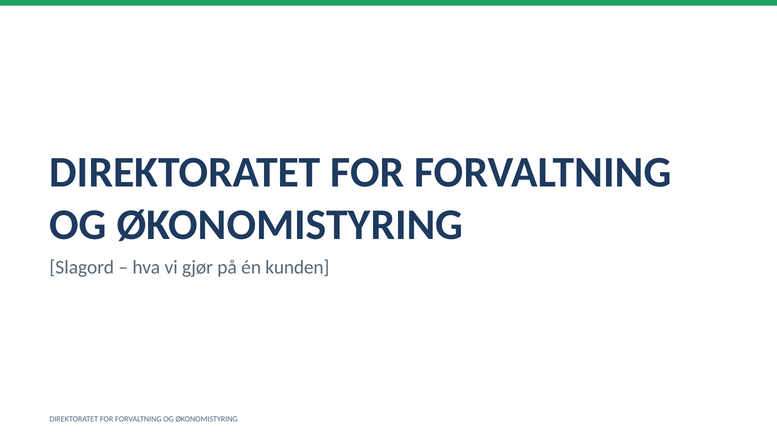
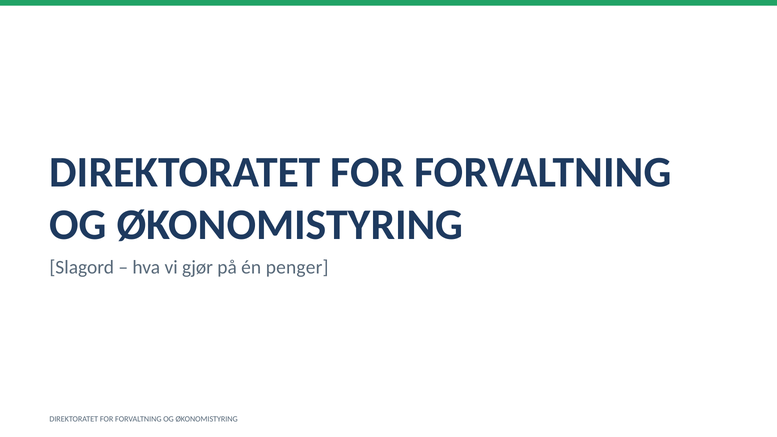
kunden: kunden -> penger (297, 268)
